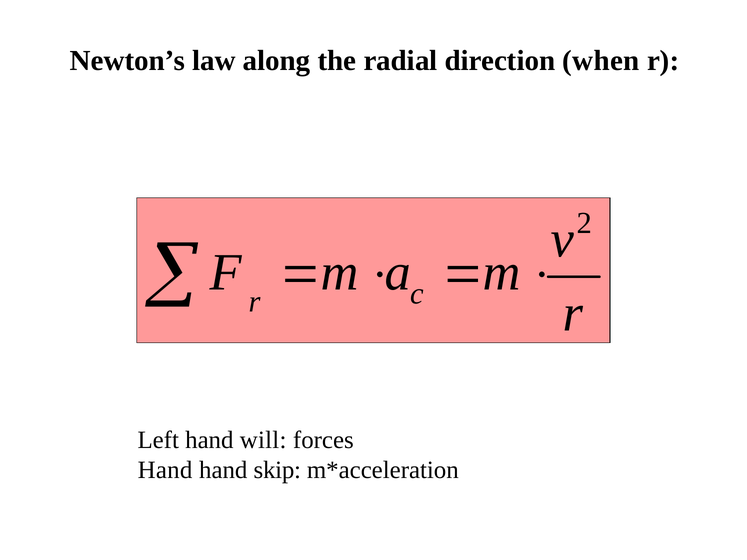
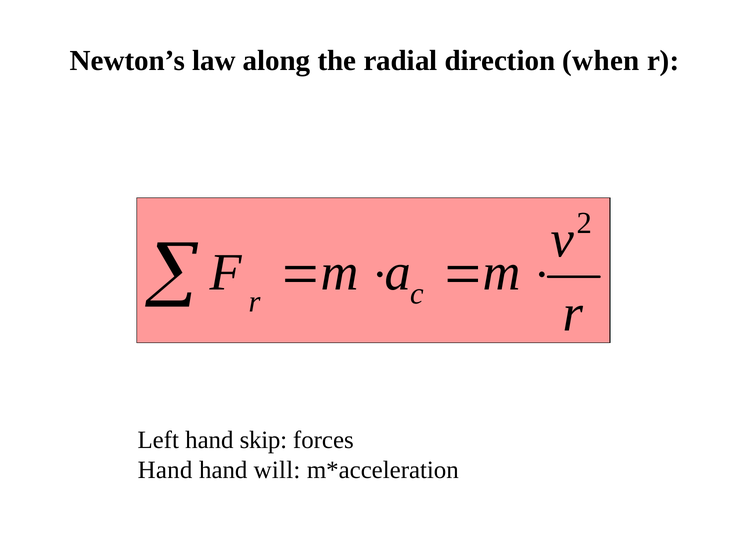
will: will -> skip (263, 440)
skip: skip -> will (277, 470)
